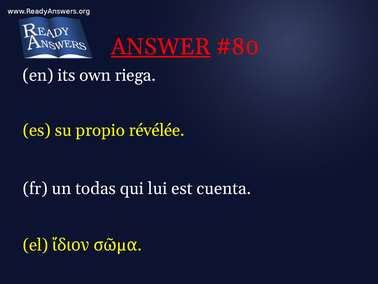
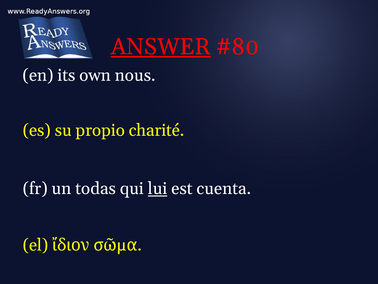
riega: riega -> nous (135, 75)
révélée: révélée -> charité (157, 130)
lui underline: none -> present (158, 188)
